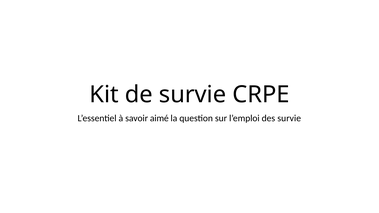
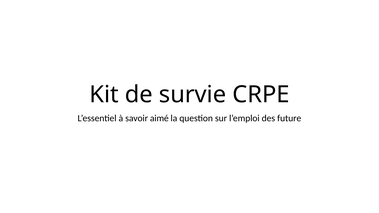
des survie: survie -> future (289, 118)
